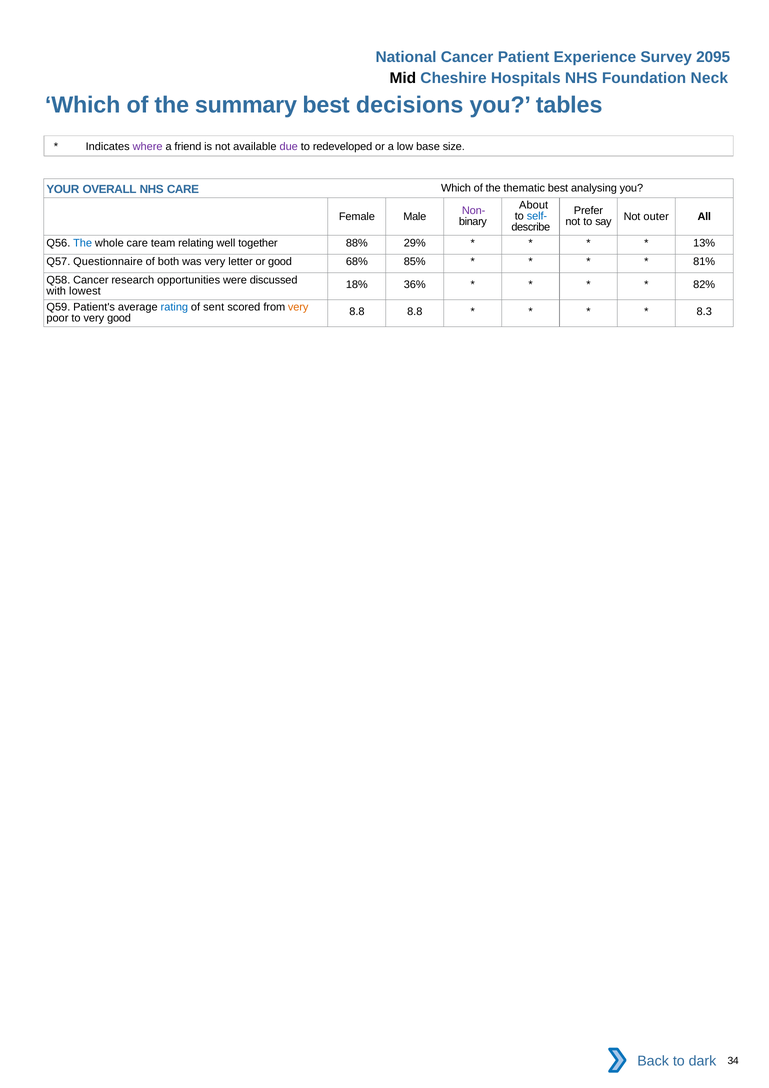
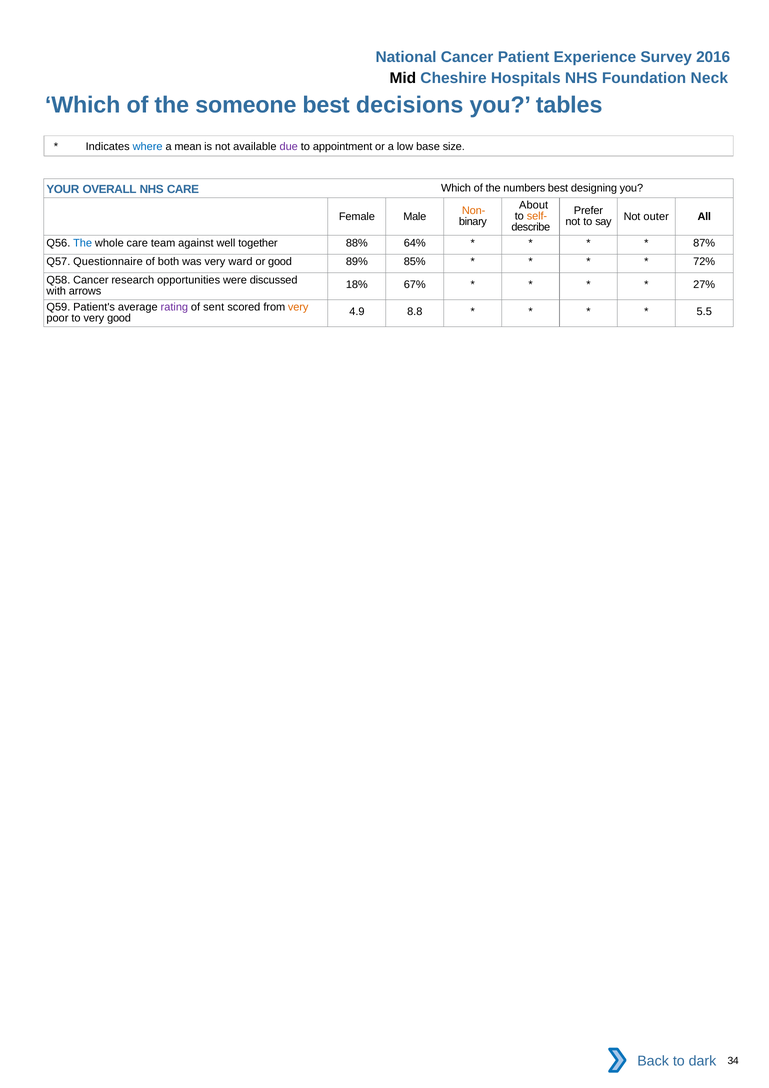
2095: 2095 -> 2016 (713, 57)
summary: summary -> someone (246, 105)
where colour: purple -> blue (148, 147)
friend: friend -> mean (188, 147)
redeveloped: redeveloped -> appointment (343, 147)
thematic: thematic -> numbers (524, 188)
analysing: analysing -> designing (594, 188)
Non- colour: purple -> orange (474, 211)
self- colour: blue -> orange (537, 216)
relating: relating -> against (196, 243)
29%: 29% -> 64% (415, 243)
13%: 13% -> 87% (704, 243)
letter: letter -> ward (240, 262)
68%: 68% -> 89% (357, 262)
81%: 81% -> 72% (704, 262)
36%: 36% -> 67% (415, 285)
82%: 82% -> 27% (704, 285)
lowest: lowest -> arrows (85, 291)
rating colour: blue -> purple (174, 307)
8.8: 8.8 -> 4.9 (357, 312)
8.3: 8.3 -> 5.5 (704, 312)
